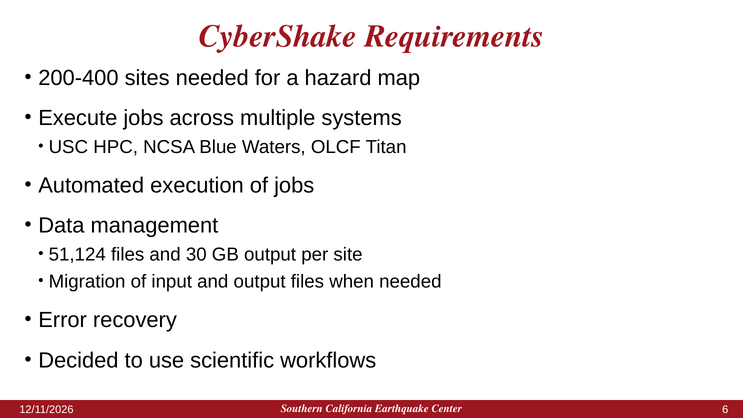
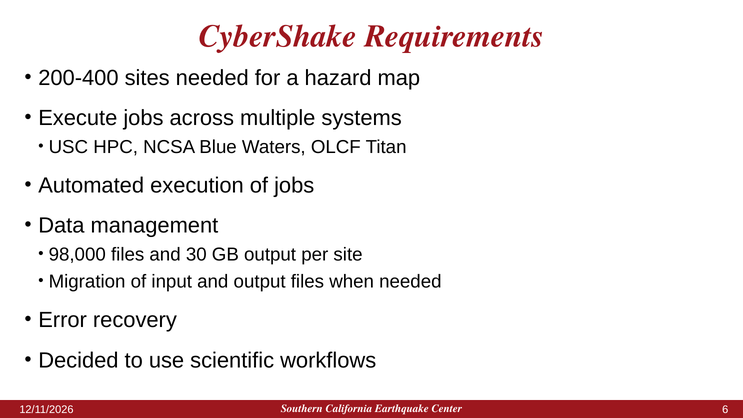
51,124: 51,124 -> 98,000 (77, 254)
